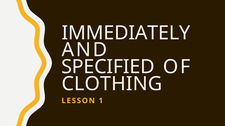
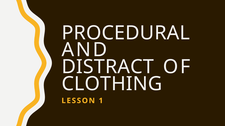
IMMEDIATELY: IMMEDIATELY -> PROCEDURAL (126, 33)
SPECIFIED: SPECIFIED -> DISTRACT (108, 67)
